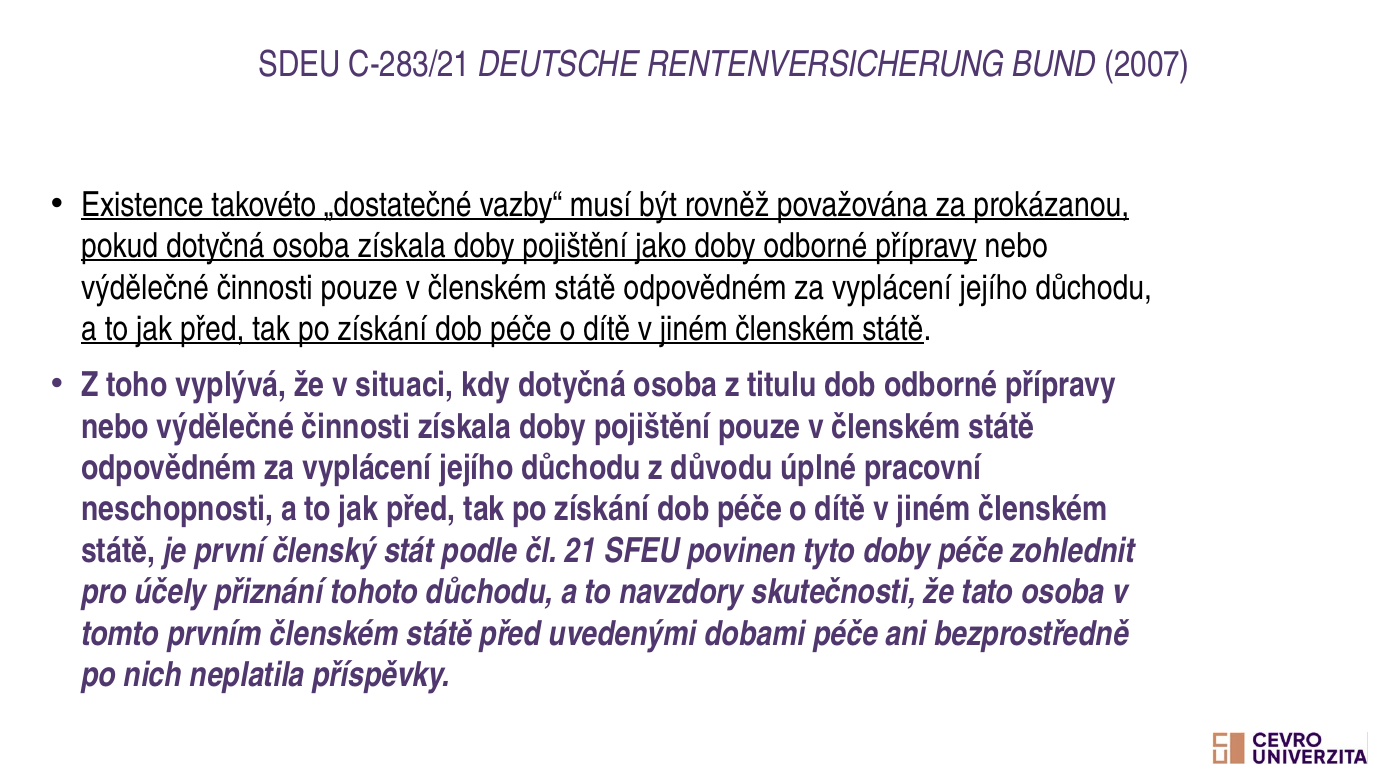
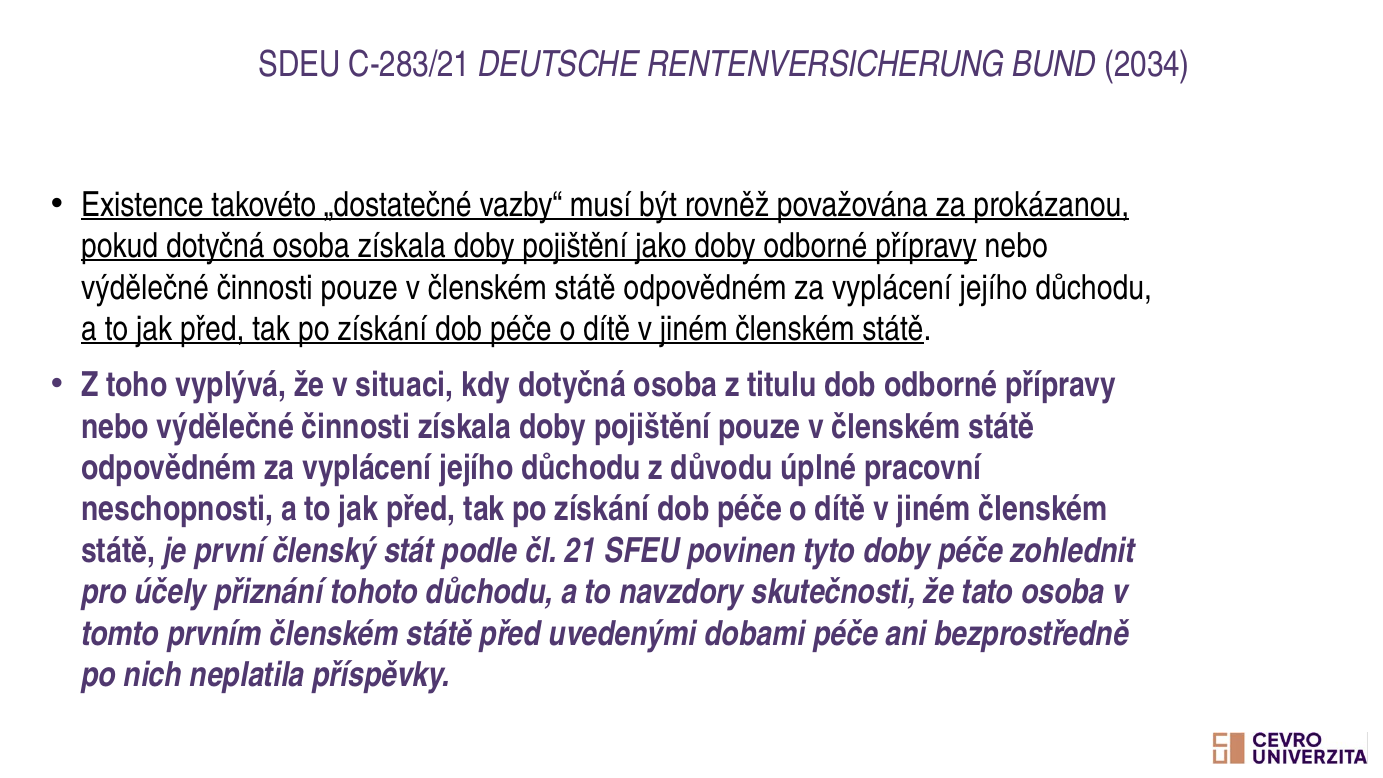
2007: 2007 -> 2034 (1147, 64)
